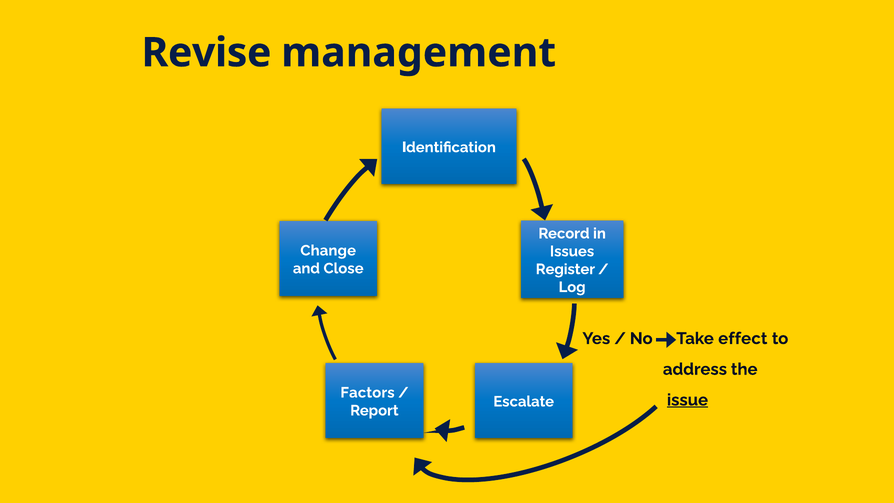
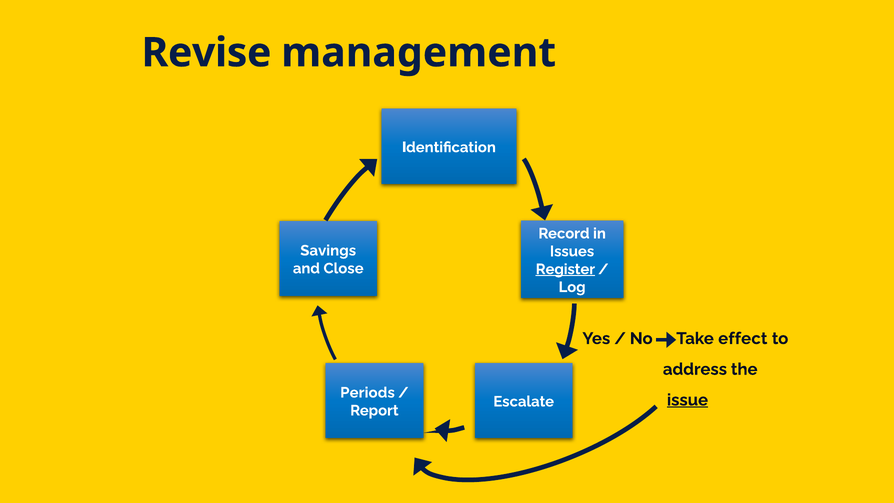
Change: Change -> Savings (328, 250)
Register underline: none -> present (565, 269)
Factors: Factors -> Periods (368, 393)
